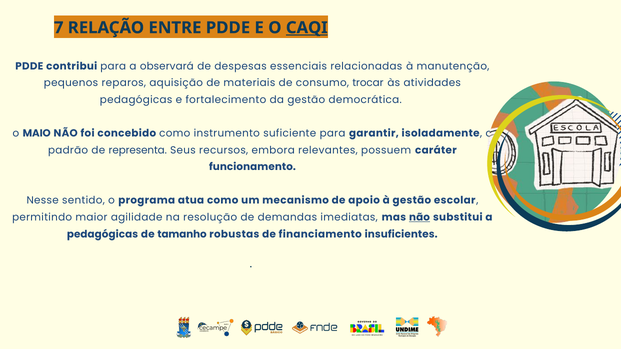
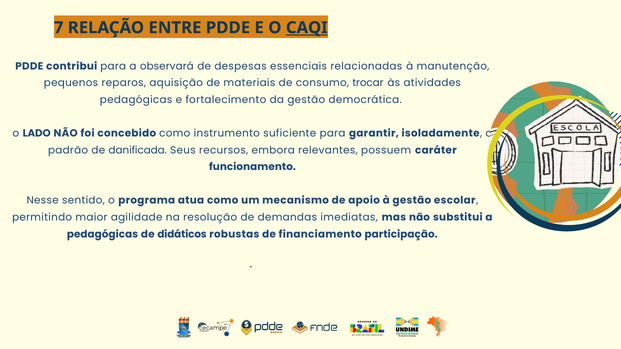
MAIO: MAIO -> LADO (37, 134)
representa: representa -> danificada (138, 150)
não underline: present -> none (419, 218)
tamanho: tamanho -> didáticos (182, 234)
insuficientes: insuficientes -> participação (401, 234)
